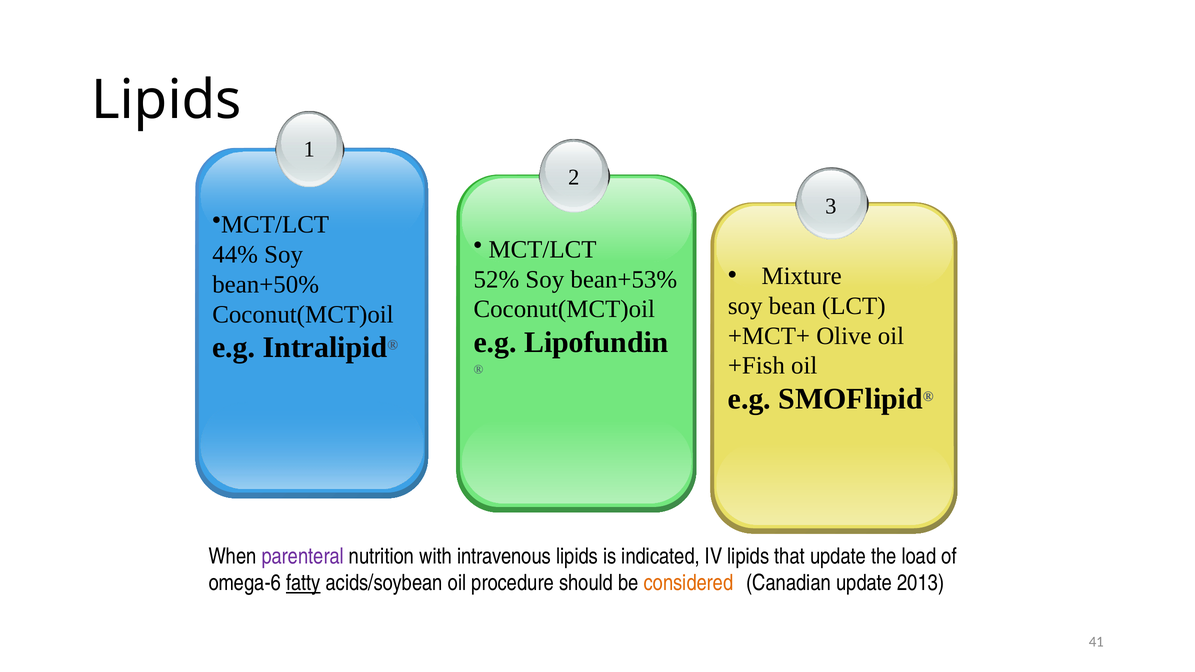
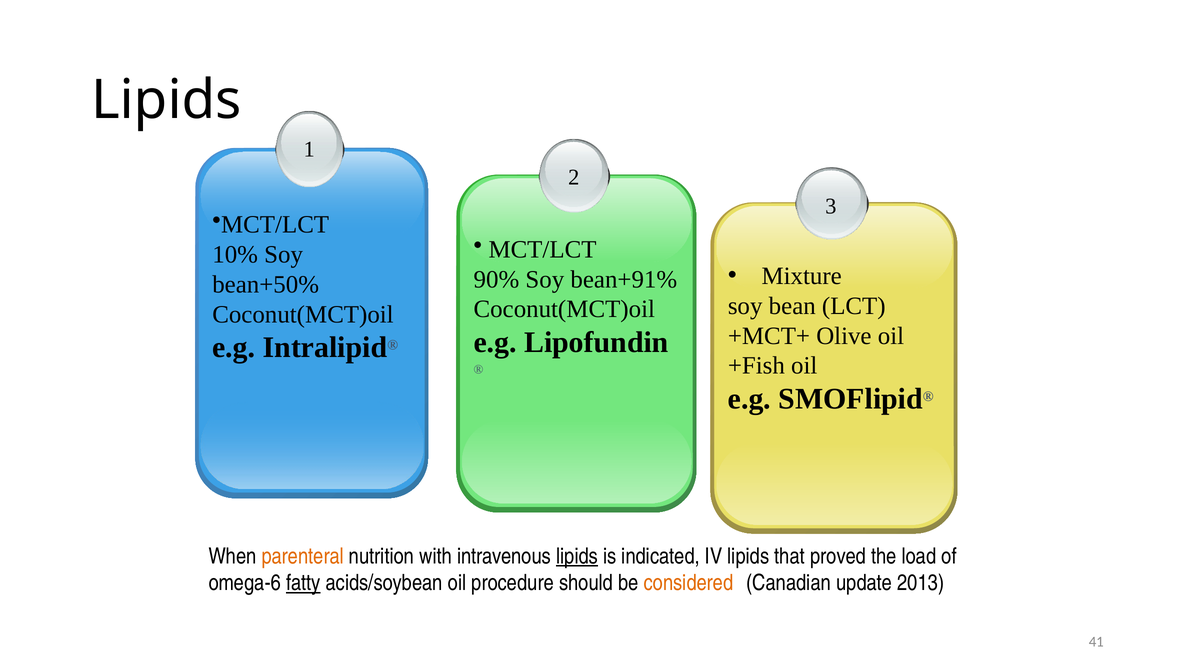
44%: 44% -> 10% (235, 255)
52%: 52% -> 90% (496, 279)
bean+53%: bean+53% -> bean+91% (624, 279)
parenteral colour: purple -> orange (303, 556)
lipids underline: none -> present (577, 556)
that update: update -> proved (838, 556)
